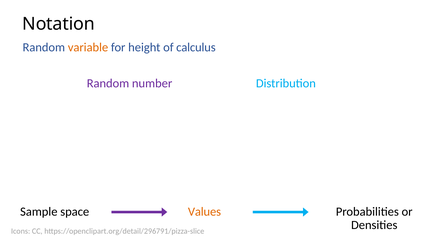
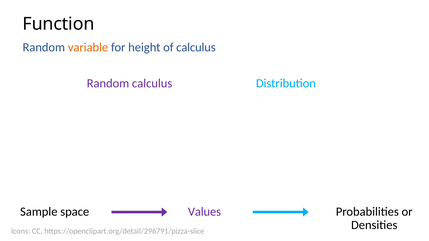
Notation: Notation -> Function (59, 24)
Random number: number -> calculus (152, 83)
Values colour: orange -> purple (204, 212)
